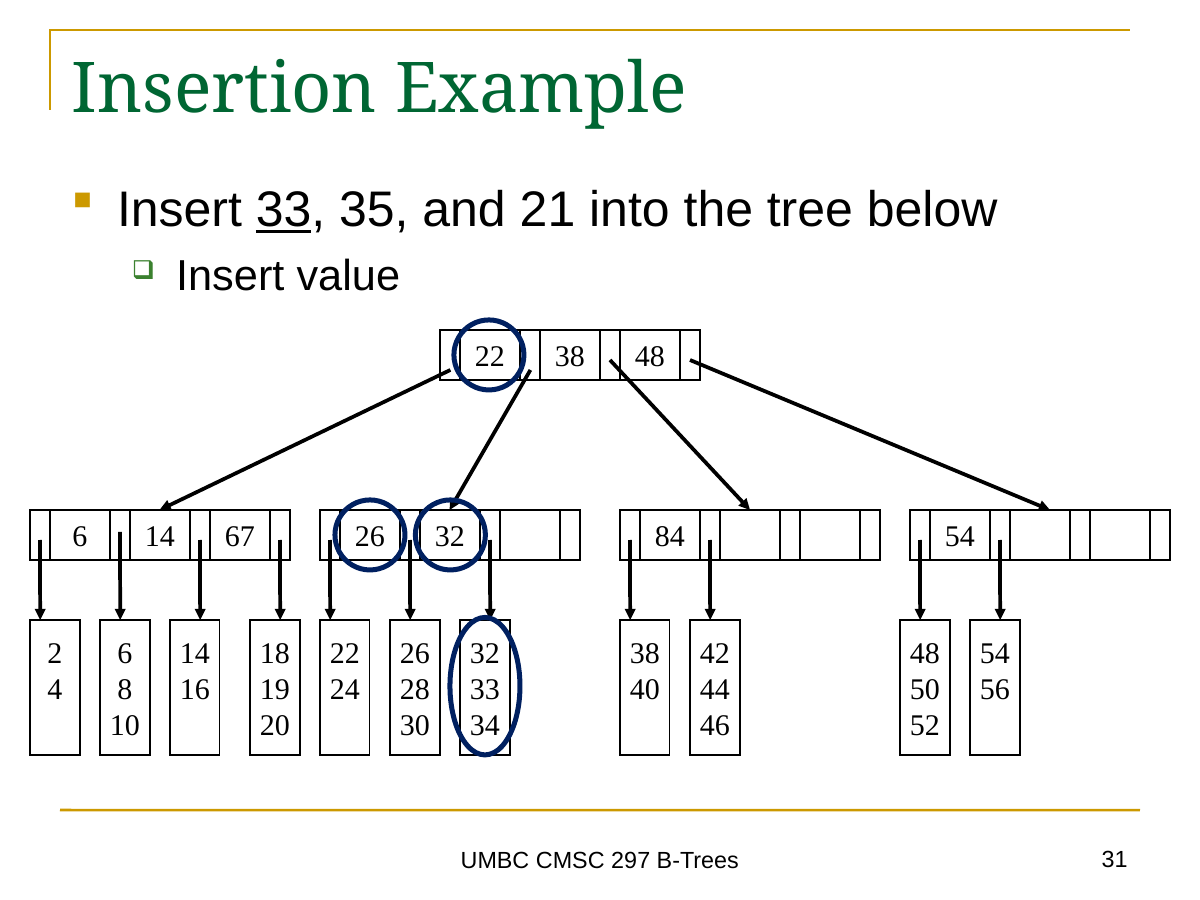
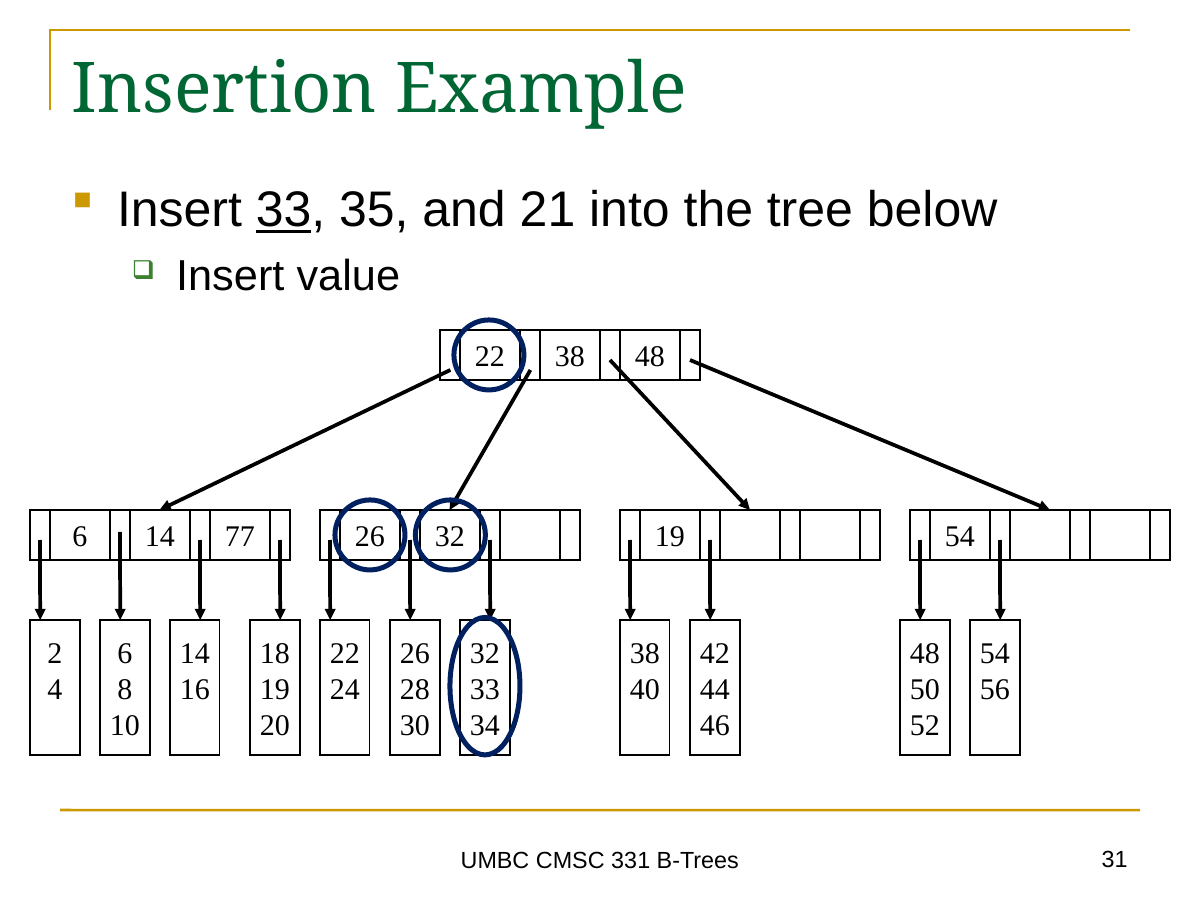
67: 67 -> 77 (240, 537)
32 84: 84 -> 19 (670, 537)
297: 297 -> 331 (631, 861)
